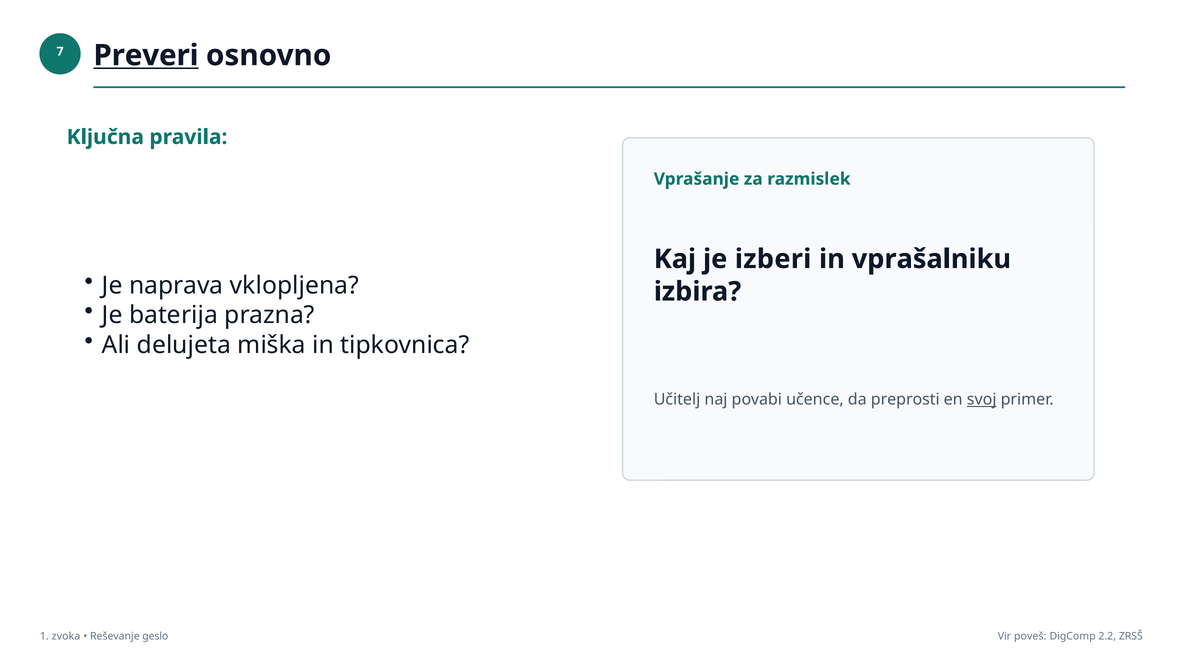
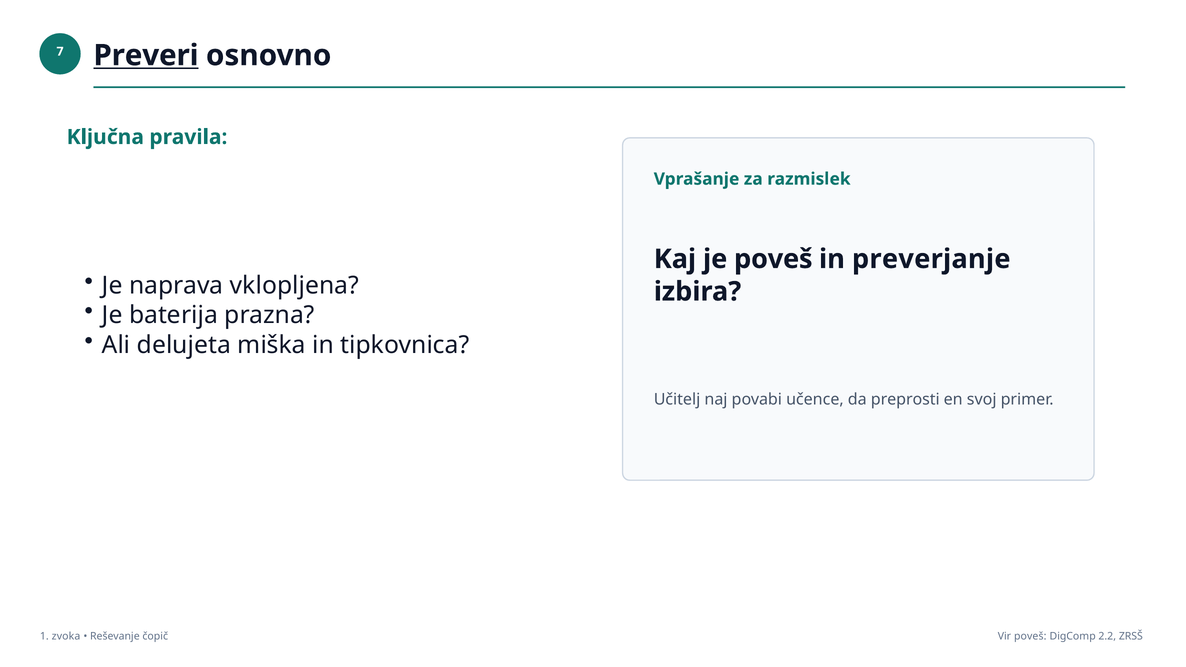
je izberi: izberi -> poveš (773, 259)
vprašalniku: vprašalniku -> preverjanje (931, 259)
svoj underline: present -> none (982, 400)
geslo: geslo -> čopič (155, 636)
